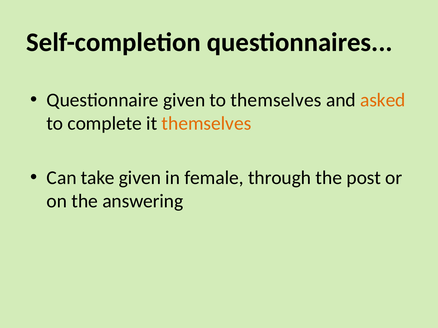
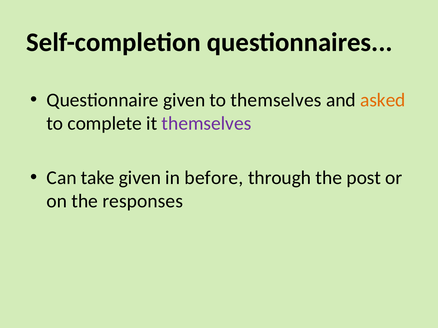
themselves colour: orange -> purple (206, 124)
female: female -> before (214, 178)
answering: answering -> responses (143, 201)
